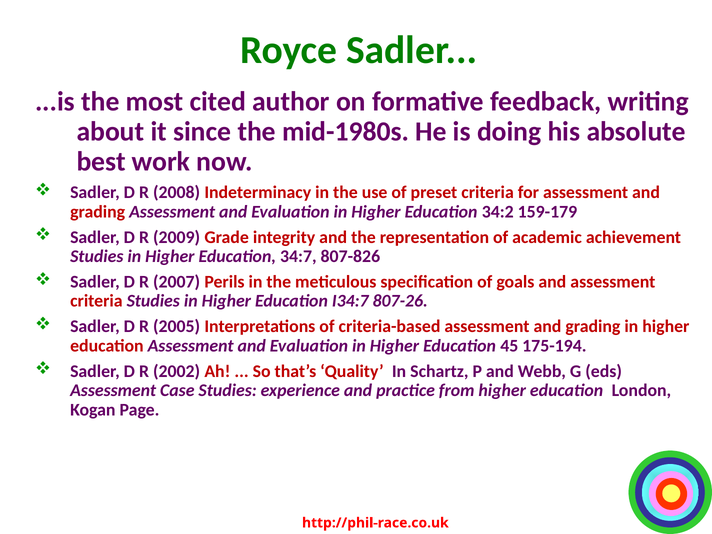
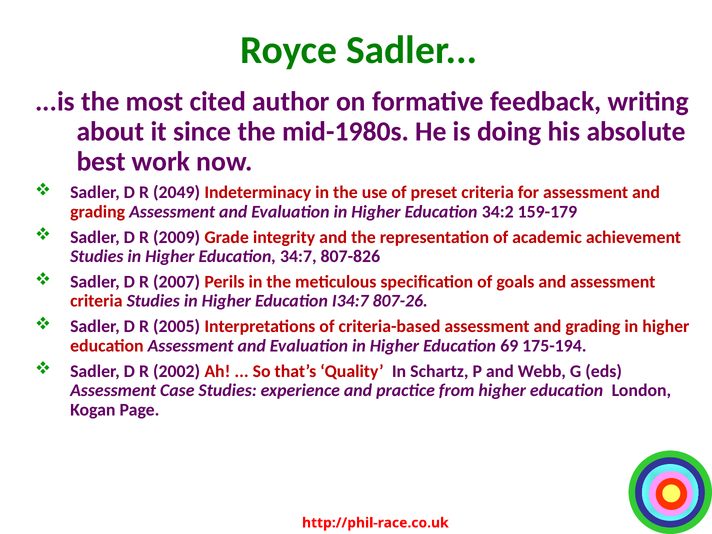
2008: 2008 -> 2049 (177, 192)
45: 45 -> 69 (509, 346)
